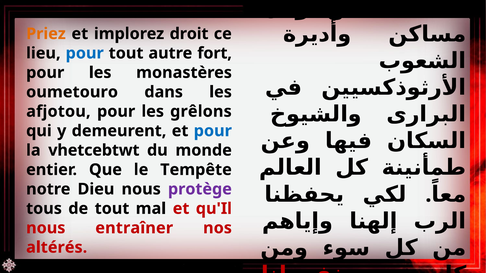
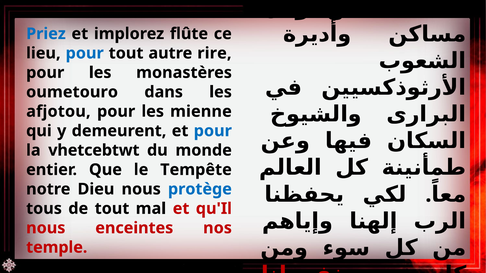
Priez colour: orange -> blue (46, 34)
droit: droit -> flûte (189, 34)
fort: fort -> rire (214, 53)
grêlons: grêlons -> mienne (201, 112)
protège colour: purple -> blue (200, 189)
entraîner: entraîner -> enceintes (134, 228)
altérés: altérés -> temple (57, 248)
